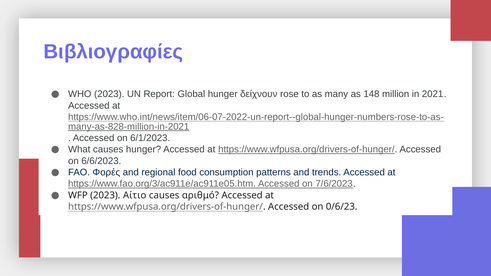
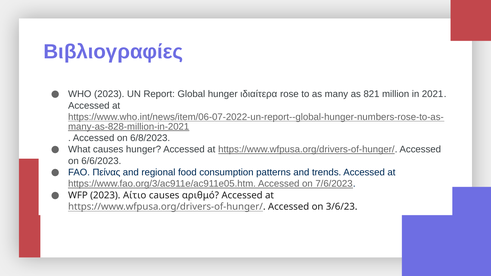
δείχνουν: δείχνουν -> ιδιαίτερα (259, 94)
148: 148 -> 821 (371, 94)
6/1/2023: 6/1/2023 -> 6/8/2023 (150, 138)
Φορές: Φορές -> Πείνας (106, 172)
0/6/23: 0/6/23 -> 3/6/23 (342, 207)
